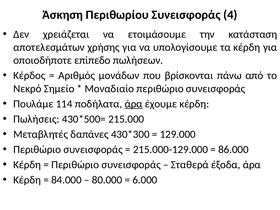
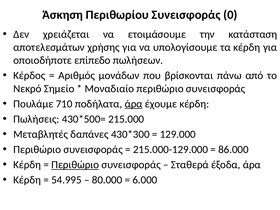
4: 4 -> 0 (230, 15)
114: 114 -> 710 (64, 104)
Περιθώριο underline: none -> present (75, 165)
84.000: 84.000 -> 54.995 (66, 180)
